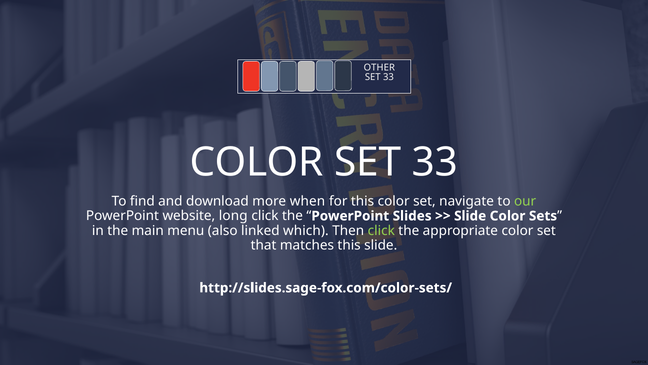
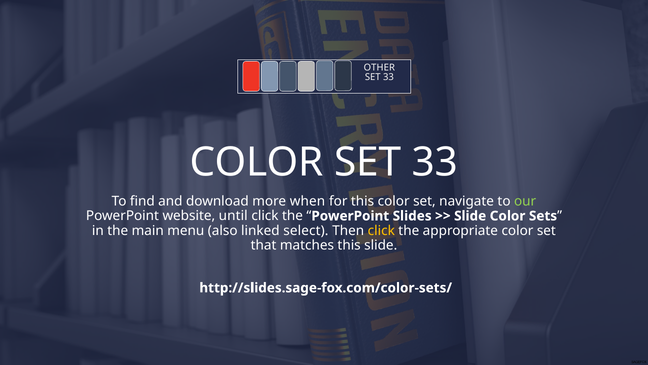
long: long -> until (233, 216)
which: which -> select (306, 230)
click colour: light green -> yellow (381, 230)
